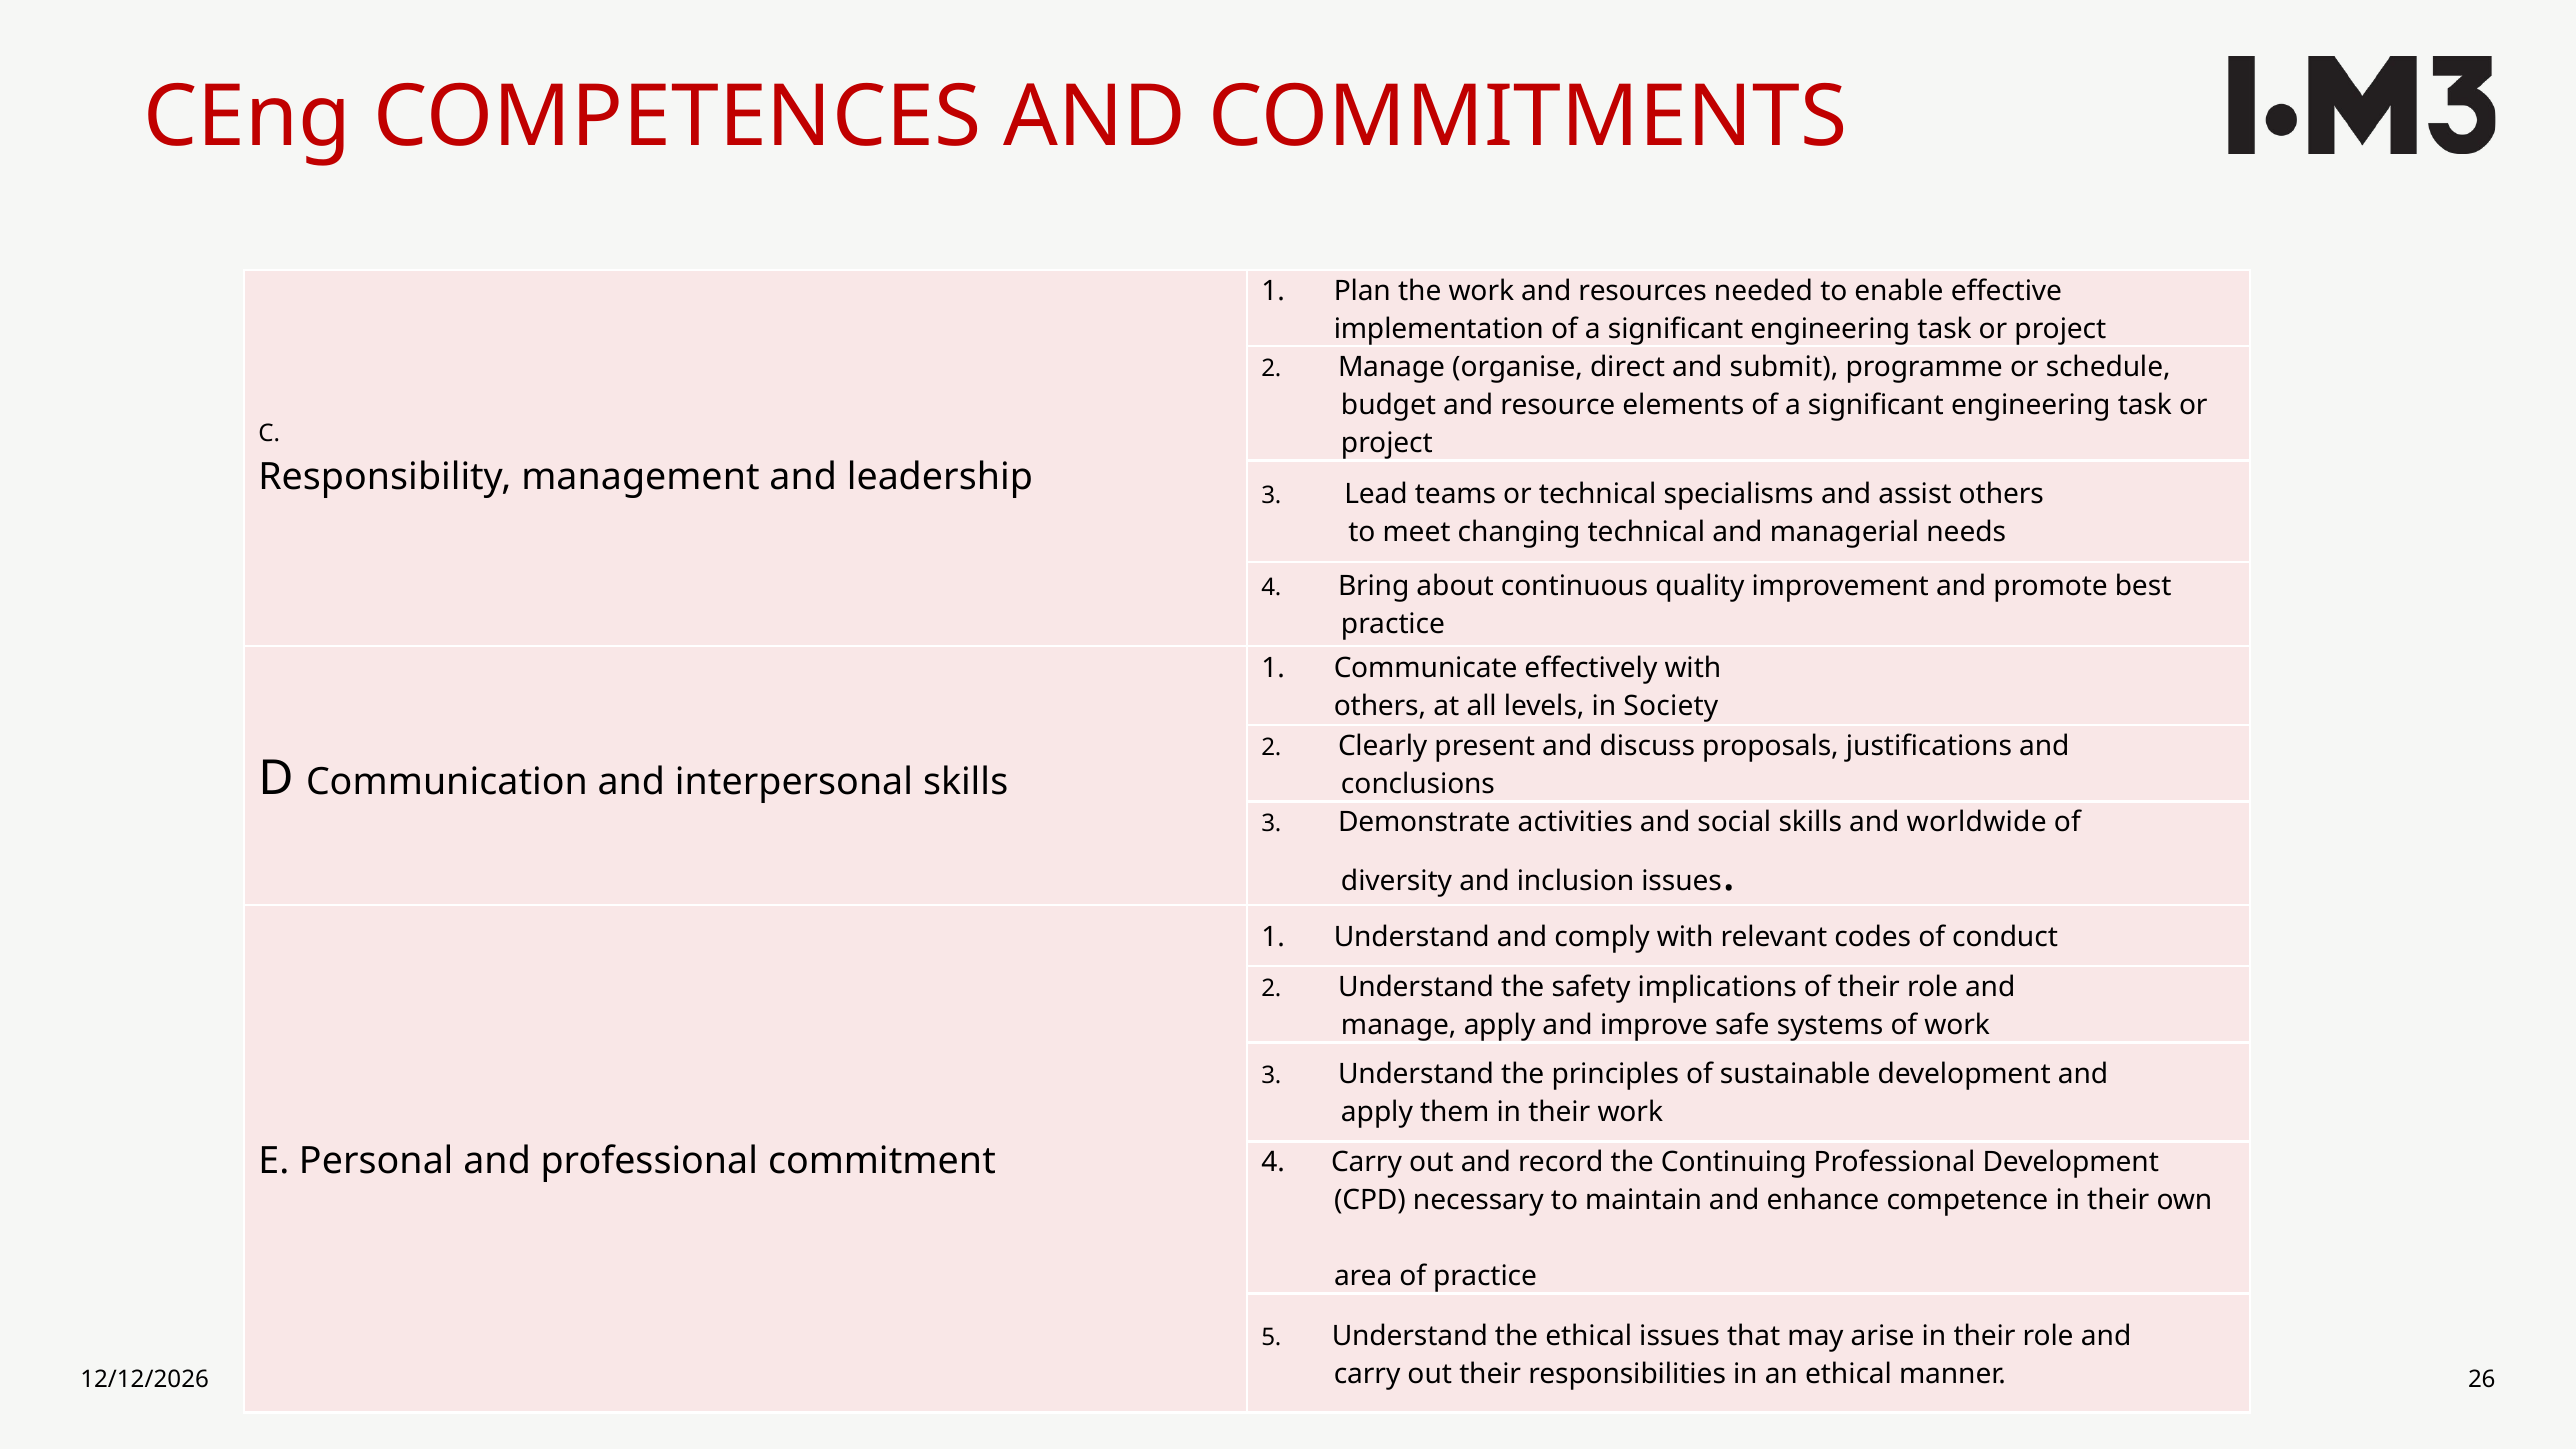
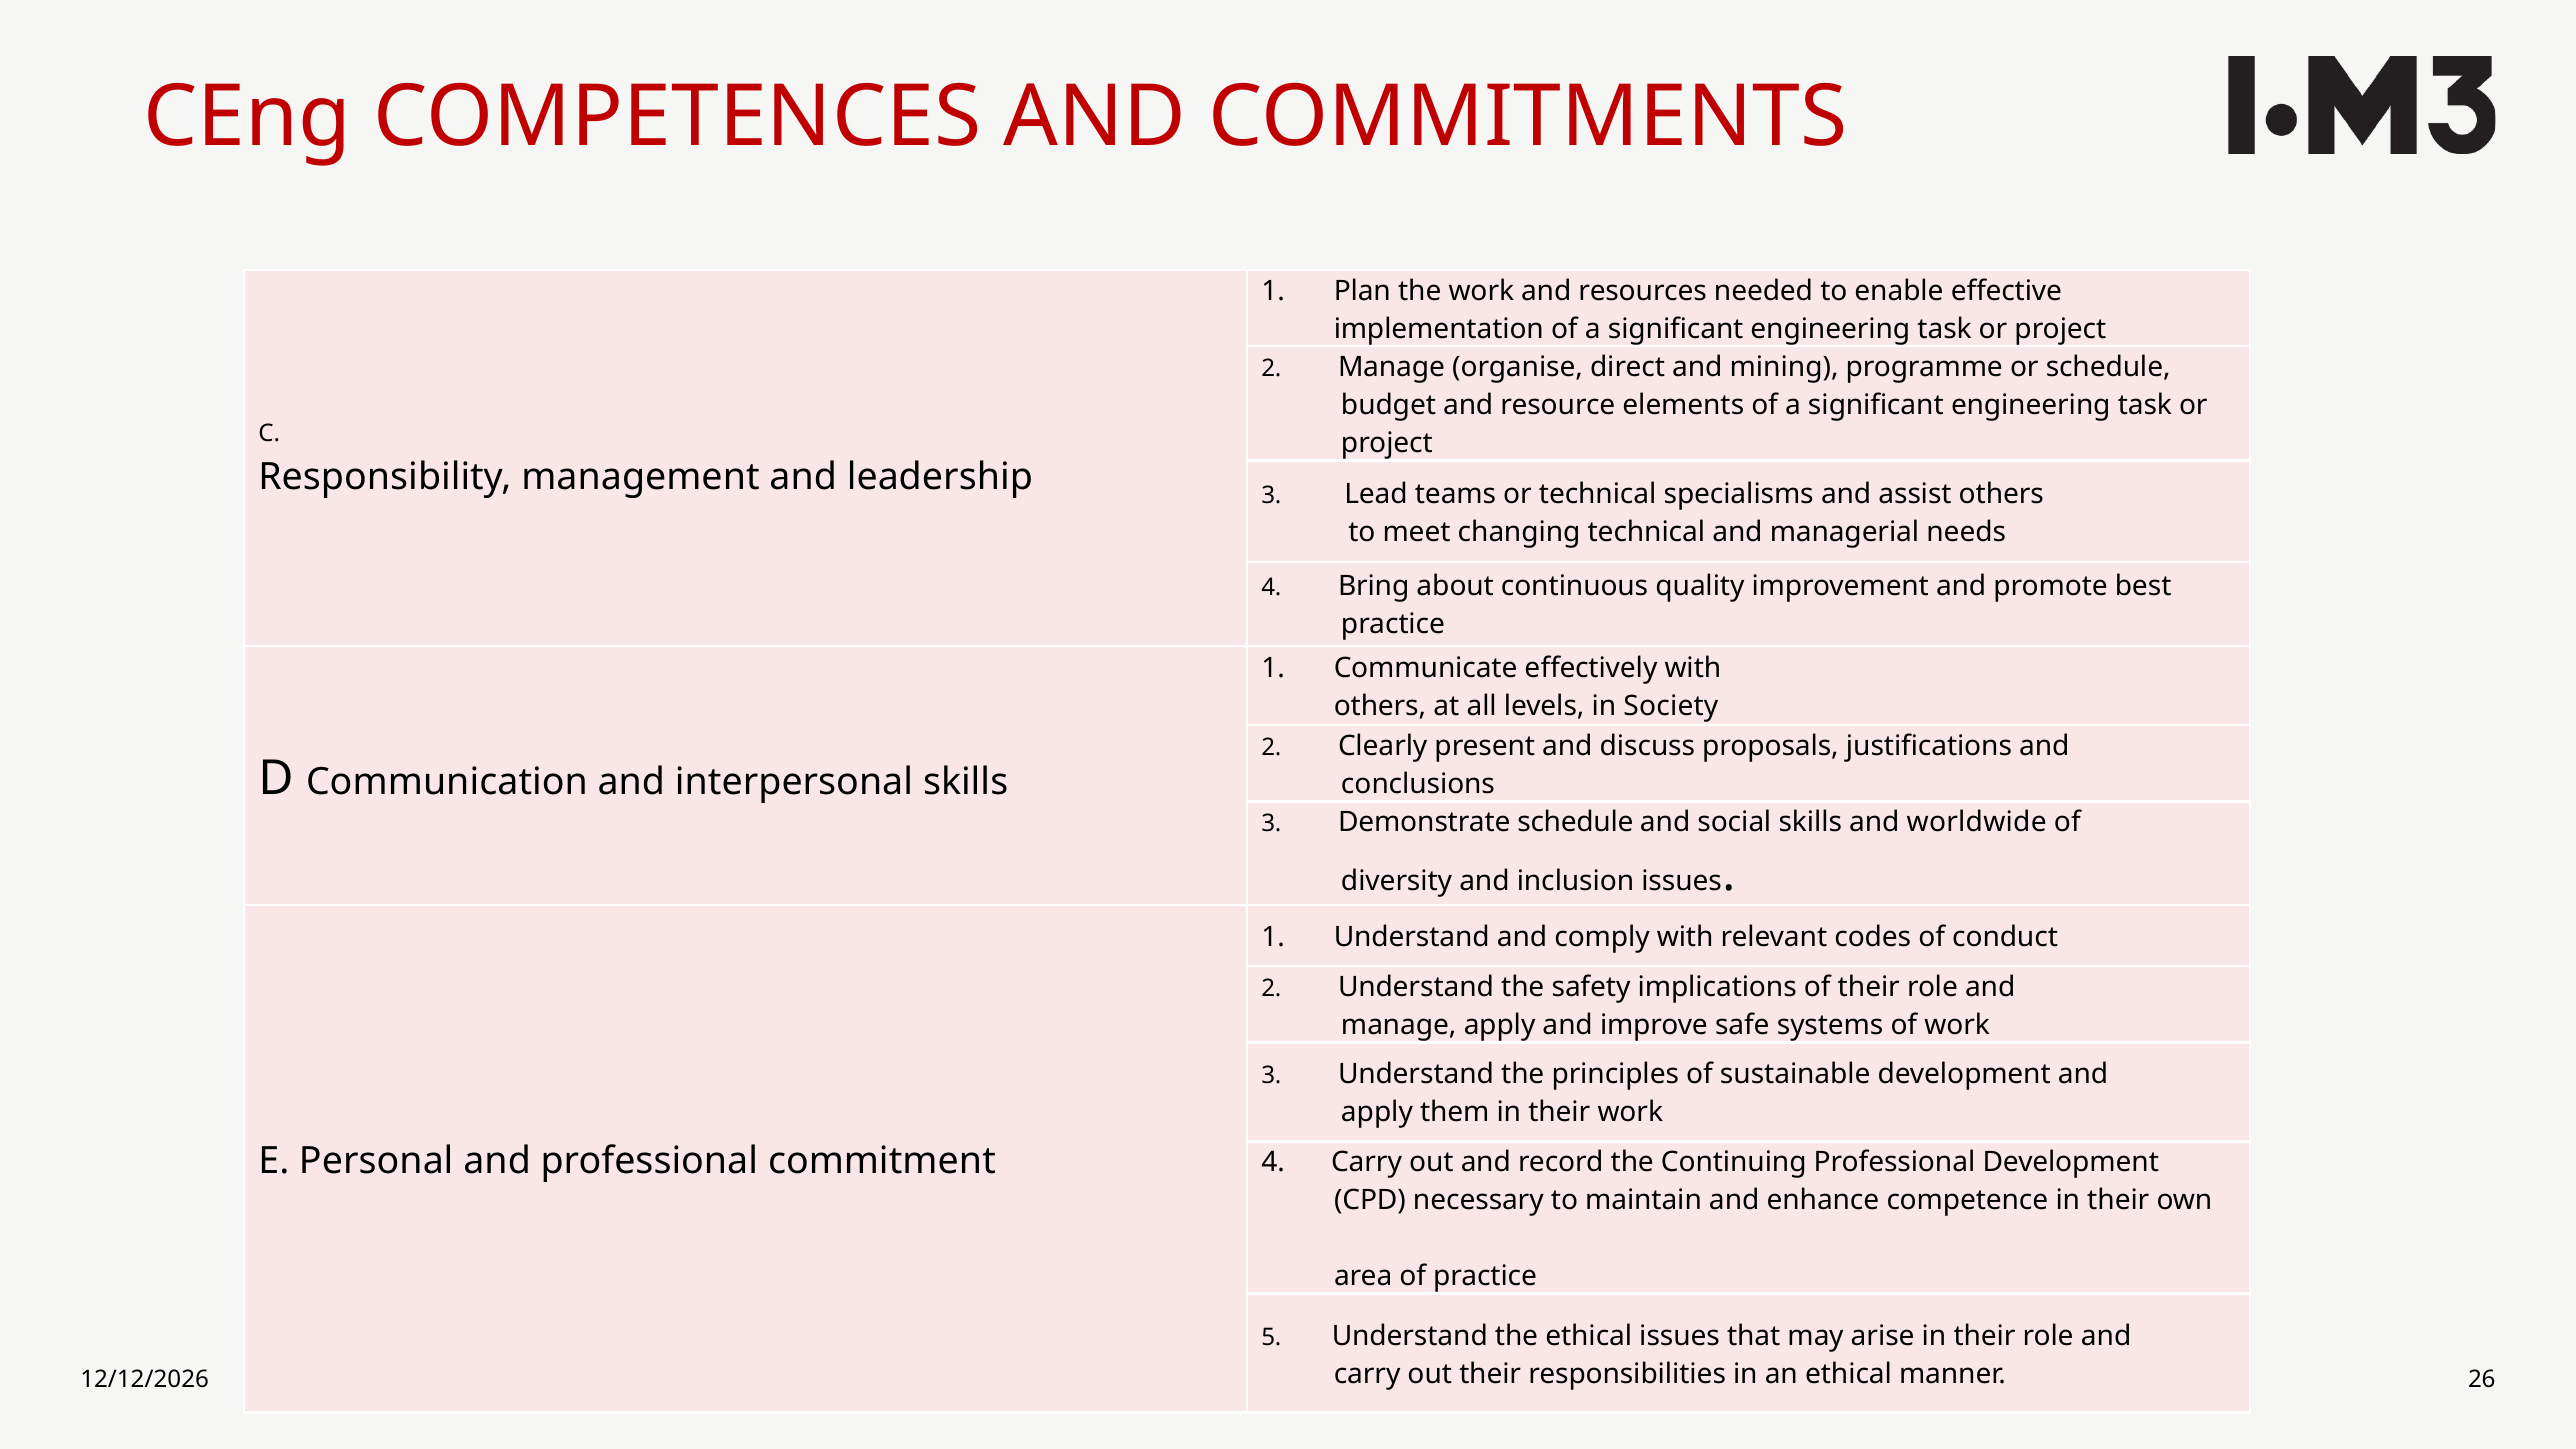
submit: submit -> mining (1784, 367)
Demonstrate activities: activities -> schedule (1575, 822)
